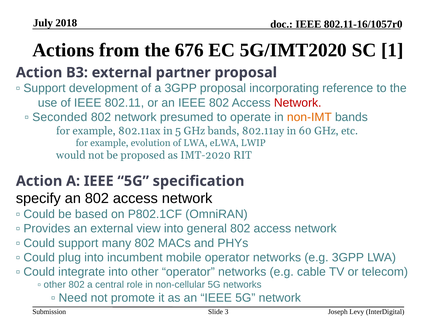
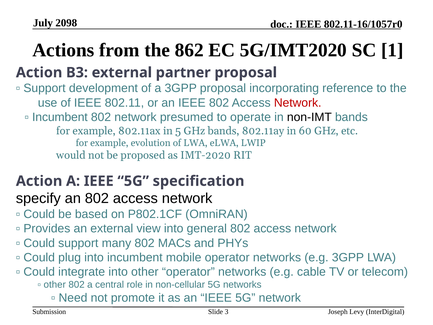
2018: 2018 -> 2098 (66, 23)
676: 676 -> 862 (189, 50)
Seconded: Seconded -> Incumbent (60, 117)
non-IMT colour: orange -> black (309, 117)
